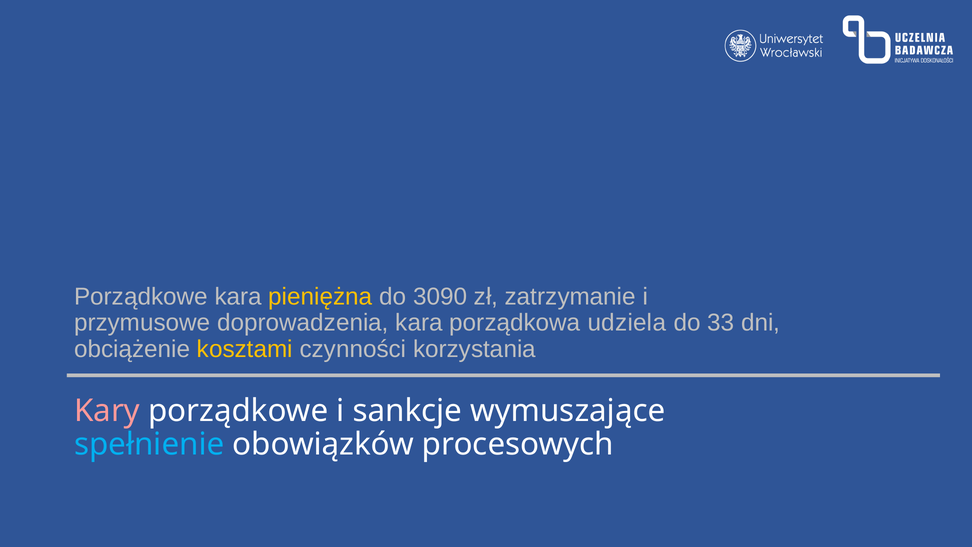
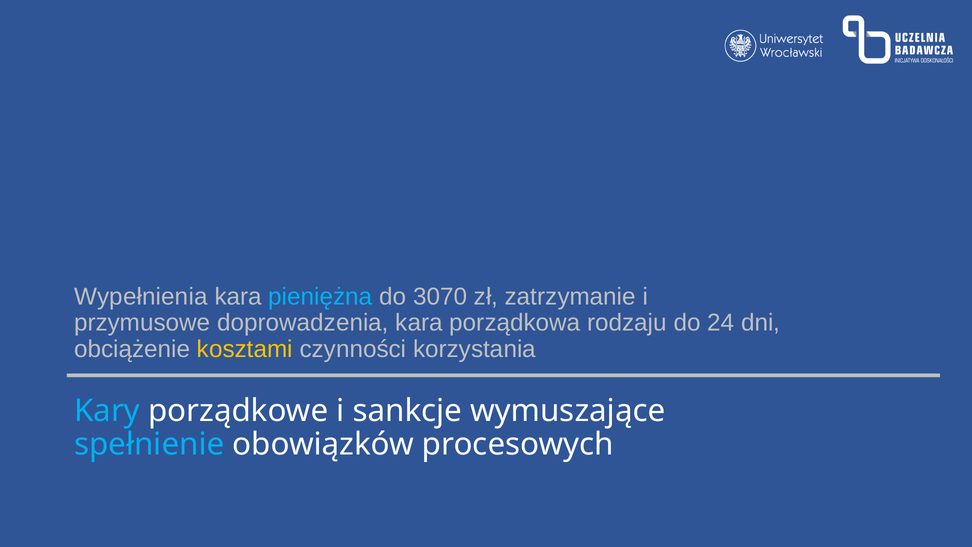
Porządkowe: Porządkowe -> Wypełnienia (141, 297)
pieniężna colour: yellow -> light blue (320, 297)
3090: 3090 -> 3070 (440, 297)
udziela: udziela -> rodzaju (627, 323)
33: 33 -> 24 (721, 323)
Kary colour: pink -> light blue (107, 411)
